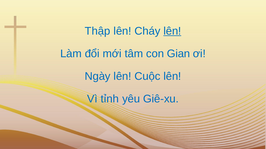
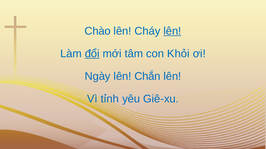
Thập: Thập -> Chào (98, 31)
đổi underline: none -> present (92, 54)
Gian: Gian -> Khỏi (178, 54)
Cuộc: Cuộc -> Chắn (147, 77)
